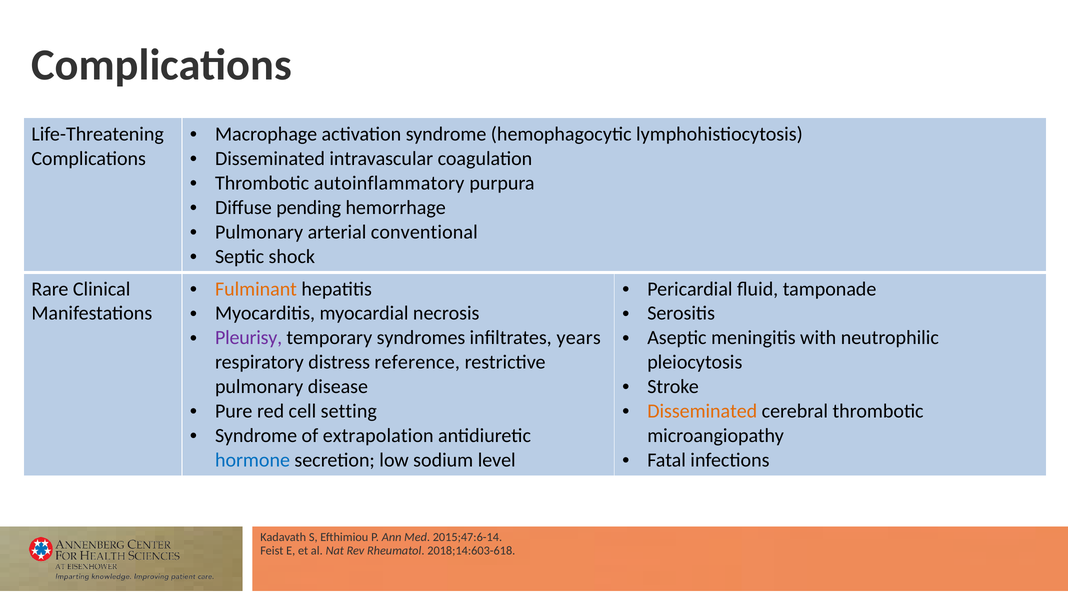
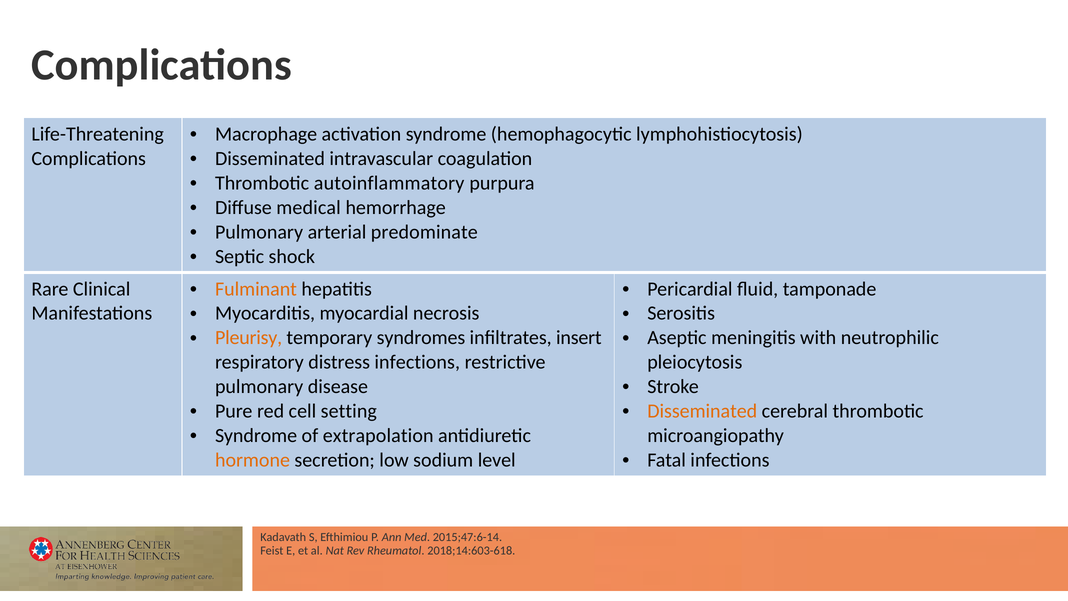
pending: pending -> medical (309, 207)
conventional: conventional -> predominate (424, 232)
Pleurisy colour: purple -> orange (249, 338)
years: years -> insert (579, 338)
distress reference: reference -> infections (417, 362)
hormone colour: blue -> orange (252, 460)
